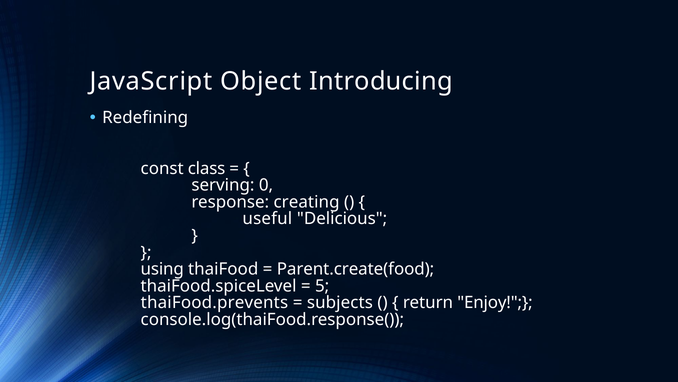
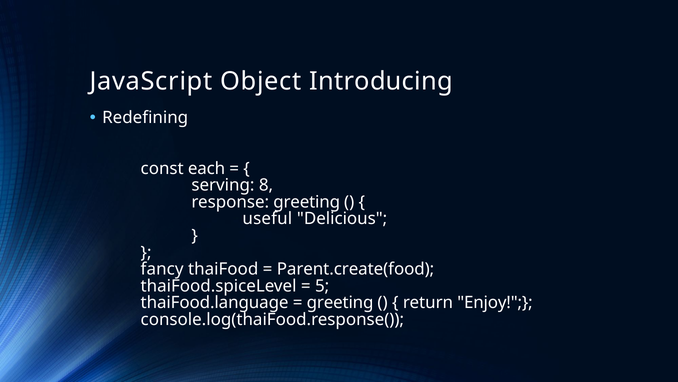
class: class -> each (207, 168)
0: 0 -> 8 (266, 185)
response creating: creating -> greeting (307, 202)
using: using -> fancy (162, 269)
thaiFood.prevents: thaiFood.prevents -> thaiFood.language (215, 302)
subjects: subjects -> greeting (340, 302)
